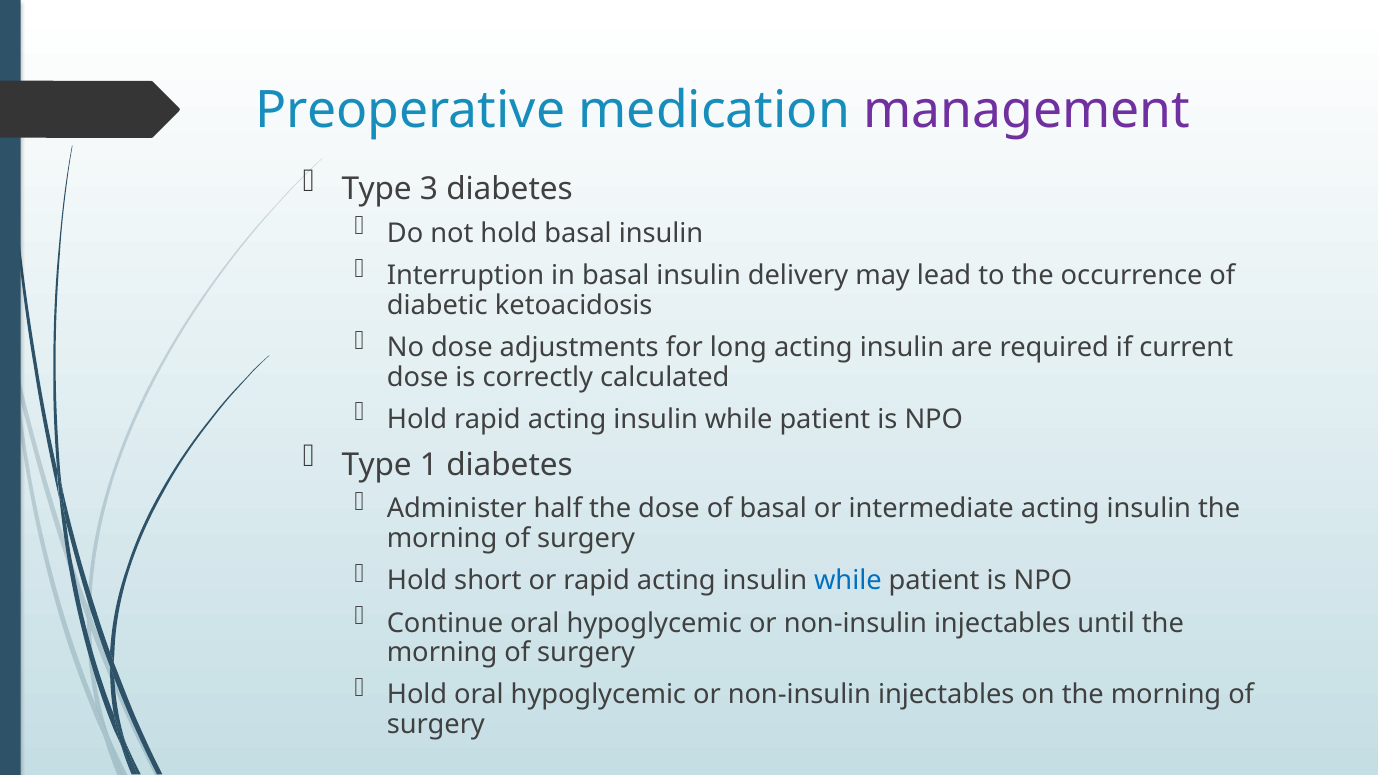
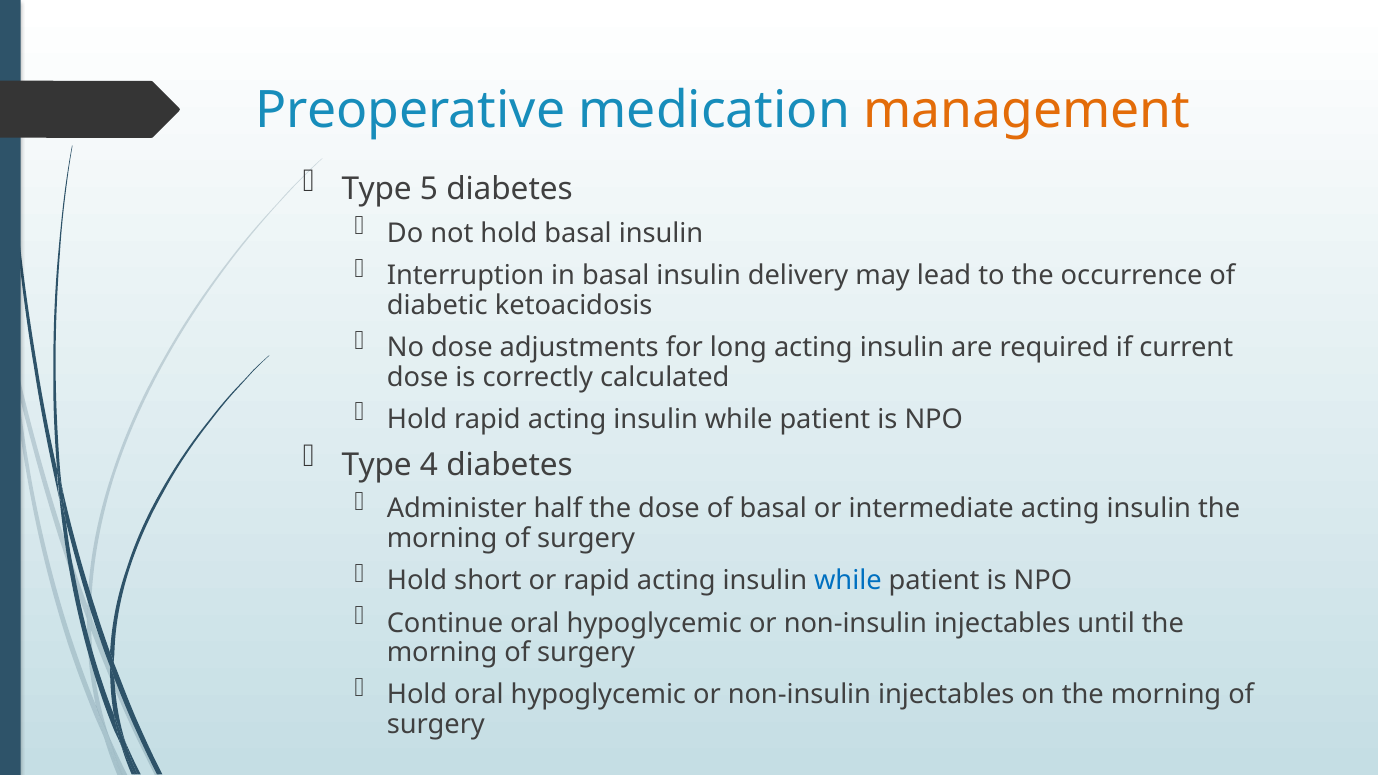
management colour: purple -> orange (1027, 110)
3: 3 -> 5 (429, 190)
1: 1 -> 4 (429, 465)
